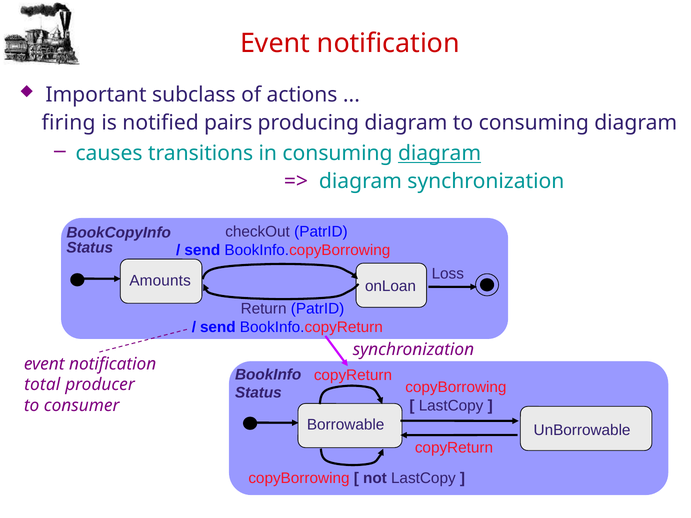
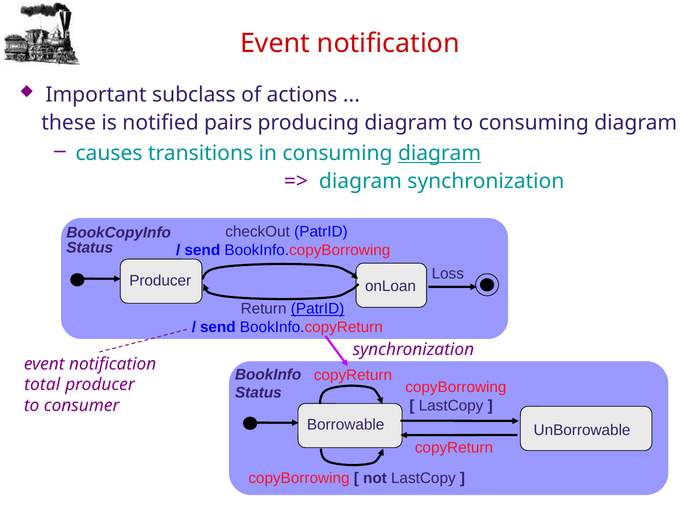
firing: firing -> these (69, 123)
Amounts: Amounts -> Producer (160, 281)
PatrID underline: none -> present (318, 309)
